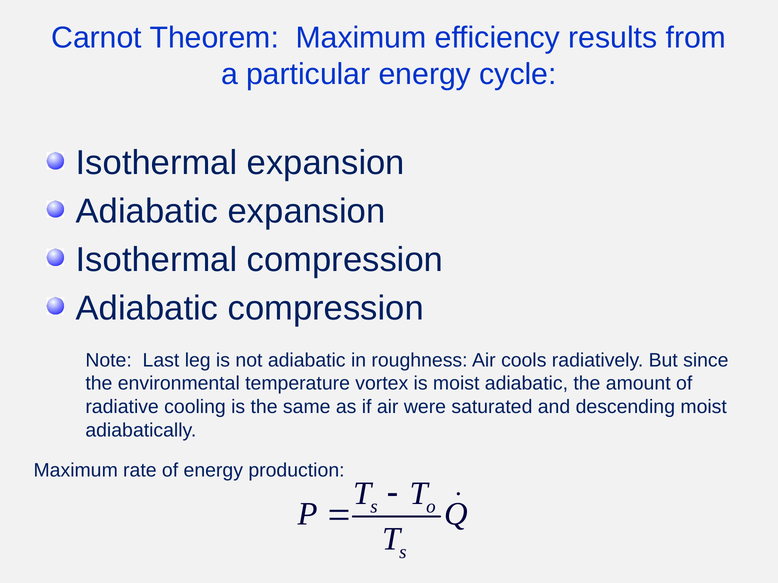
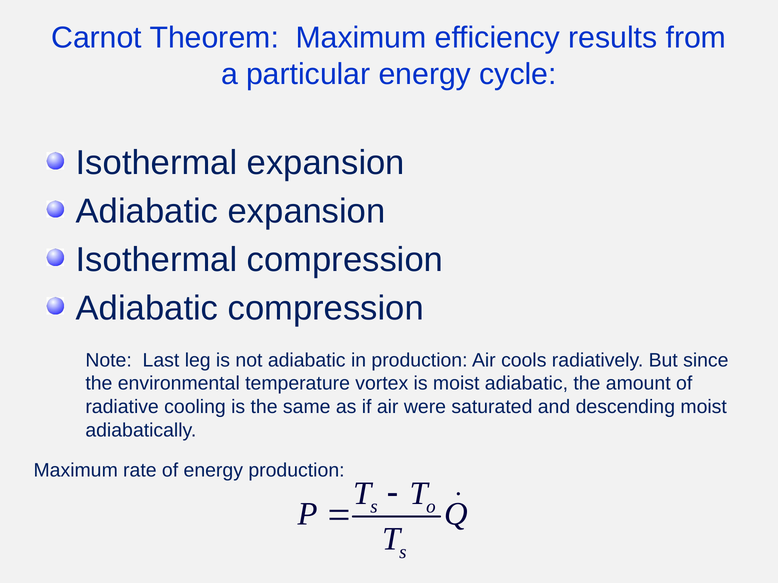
in roughness: roughness -> production (420, 360)
